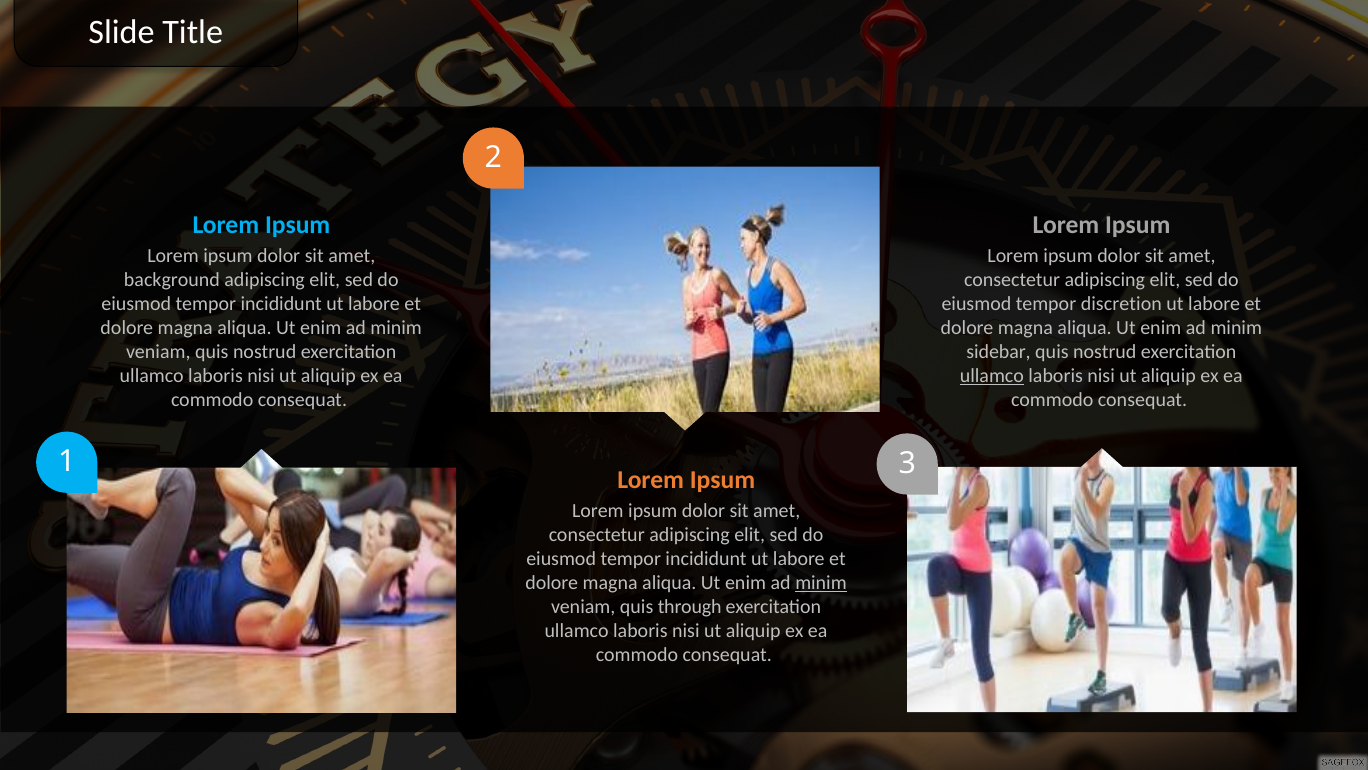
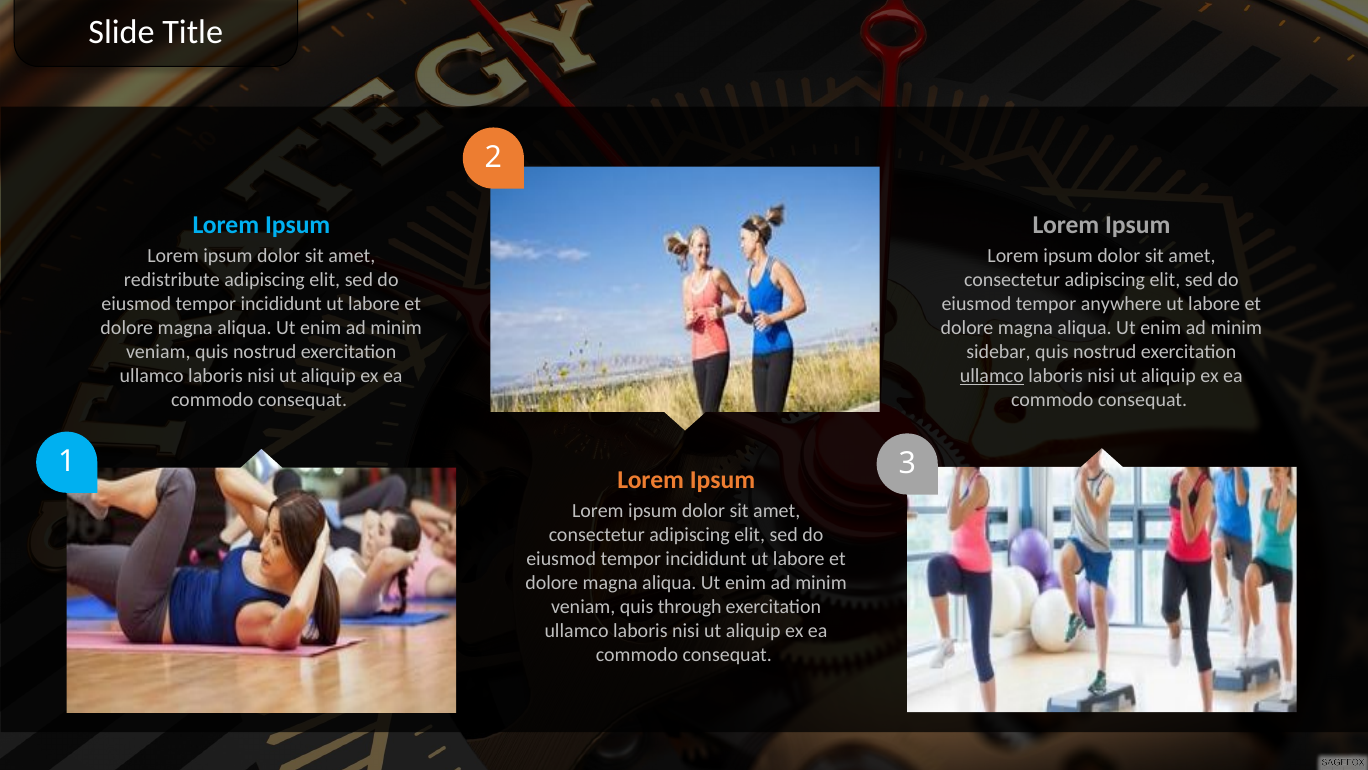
background: background -> redistribute (172, 280)
discretion: discretion -> anywhere (1121, 304)
minim underline: present -> none (821, 583)
